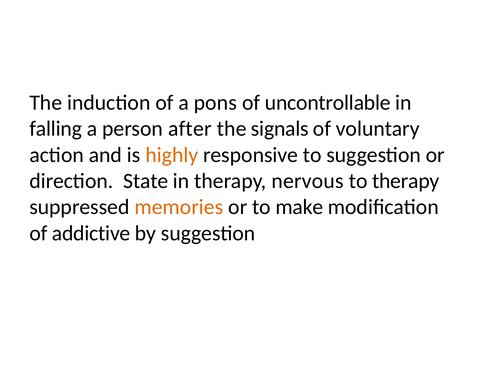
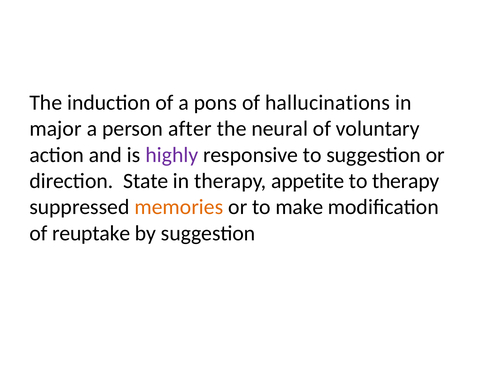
uncontrollable: uncontrollable -> hallucinations (328, 103)
falling: falling -> major (56, 129)
signals: signals -> neural (280, 129)
highly colour: orange -> purple (172, 155)
nervous: nervous -> appetite (308, 181)
addictive: addictive -> reuptake (91, 233)
